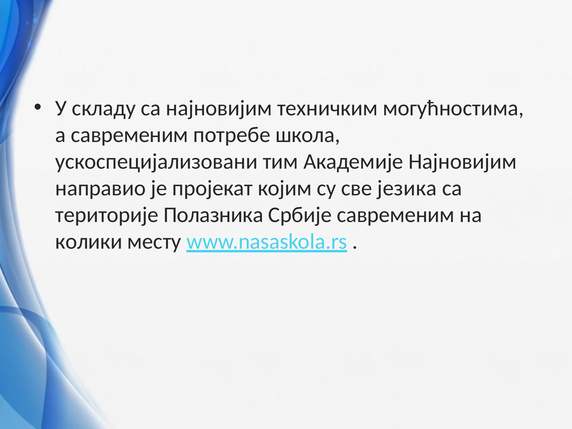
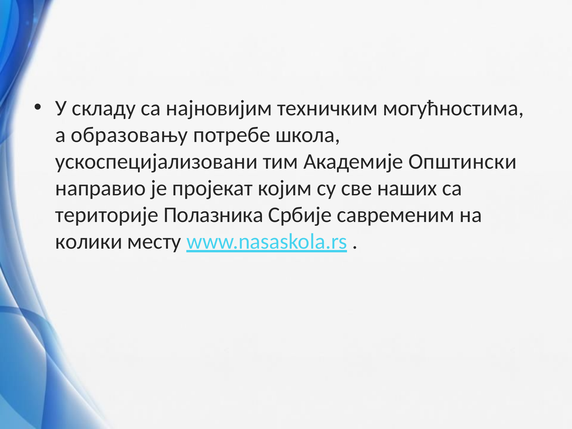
а савременим: савременим -> образовању (129, 135)
Академије Најновијим: Најновијим -> Општински (463, 162)
језика: језика -> наших (407, 188)
